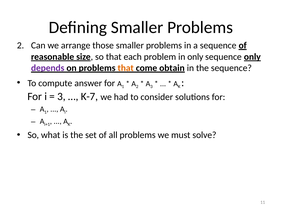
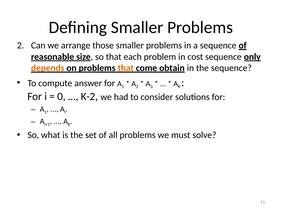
in only: only -> cost (195, 57)
depends colour: purple -> orange (48, 68)
3: 3 -> 0 (61, 96)
K-7: K-7 -> K-2 (89, 96)
